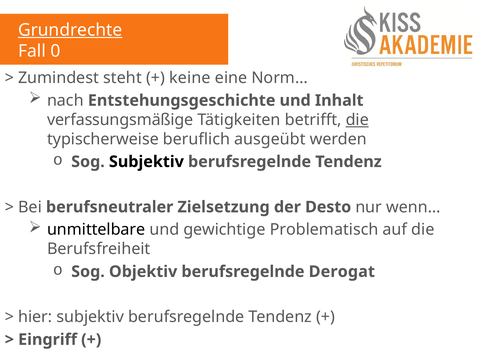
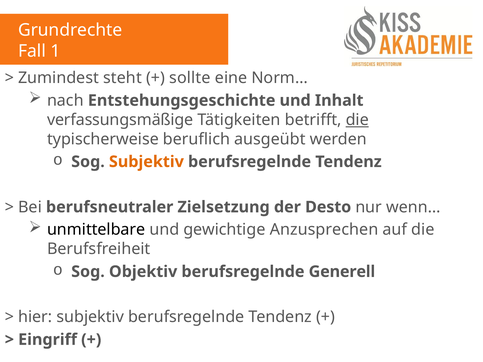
Grundrechte underline: present -> none (70, 30)
0: 0 -> 1 (55, 51)
keine: keine -> sollte (190, 78)
Subjektiv colour: black -> orange (146, 162)
Problematisch: Problematisch -> Anzusprechen (324, 230)
Derogat: Derogat -> Generell (342, 272)
